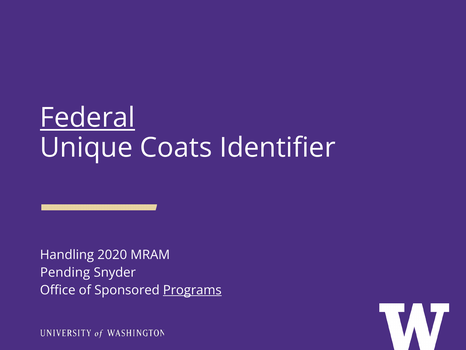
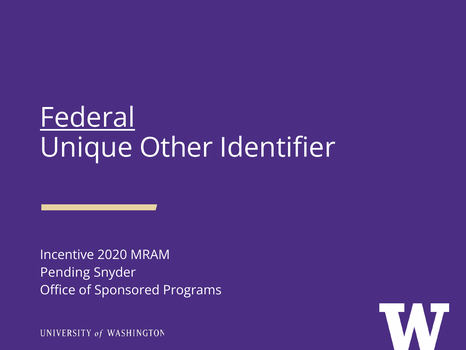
Coats: Coats -> Other (176, 147)
Handling: Handling -> Incentive (67, 255)
Programs underline: present -> none (192, 290)
